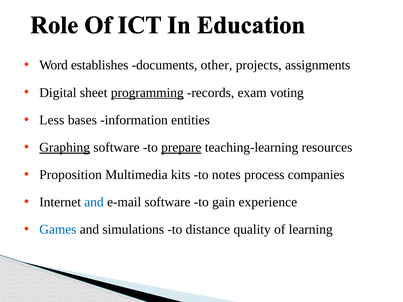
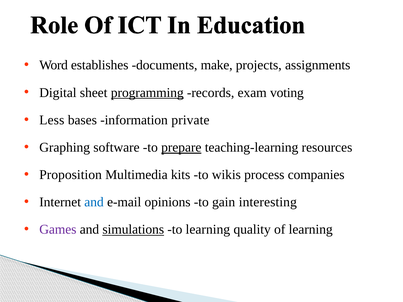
other: other -> make (217, 65)
entities: entities -> private (190, 120)
Graphing underline: present -> none (65, 147)
notes: notes -> wikis (226, 175)
e-mail software: software -> opinions (168, 202)
experience: experience -> interesting (268, 202)
Games colour: blue -> purple (58, 230)
simulations underline: none -> present (133, 230)
to distance: distance -> learning (208, 230)
